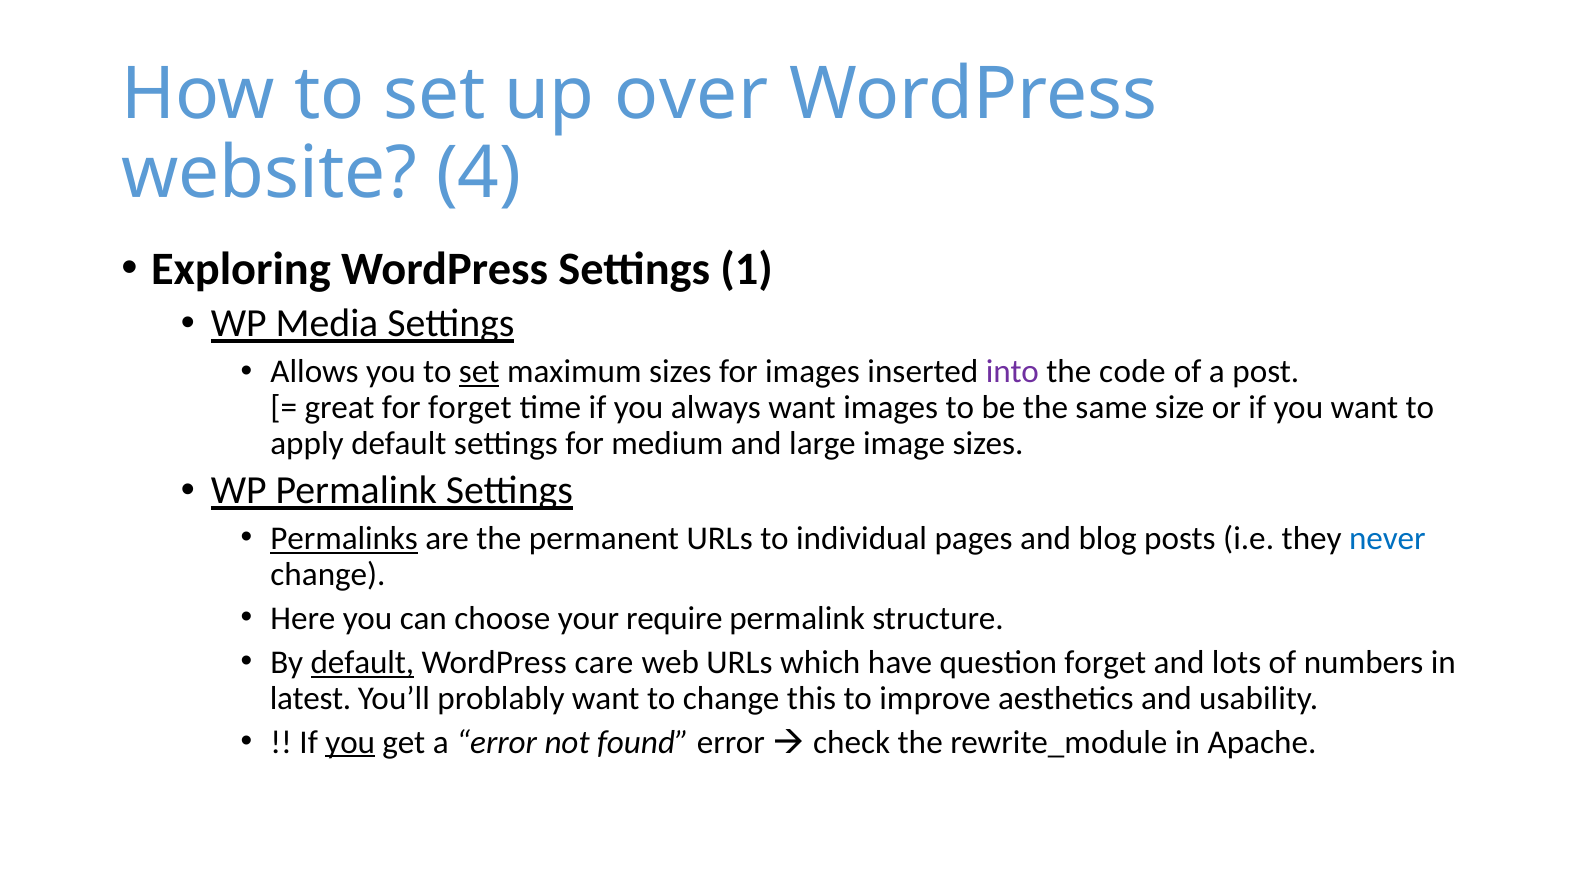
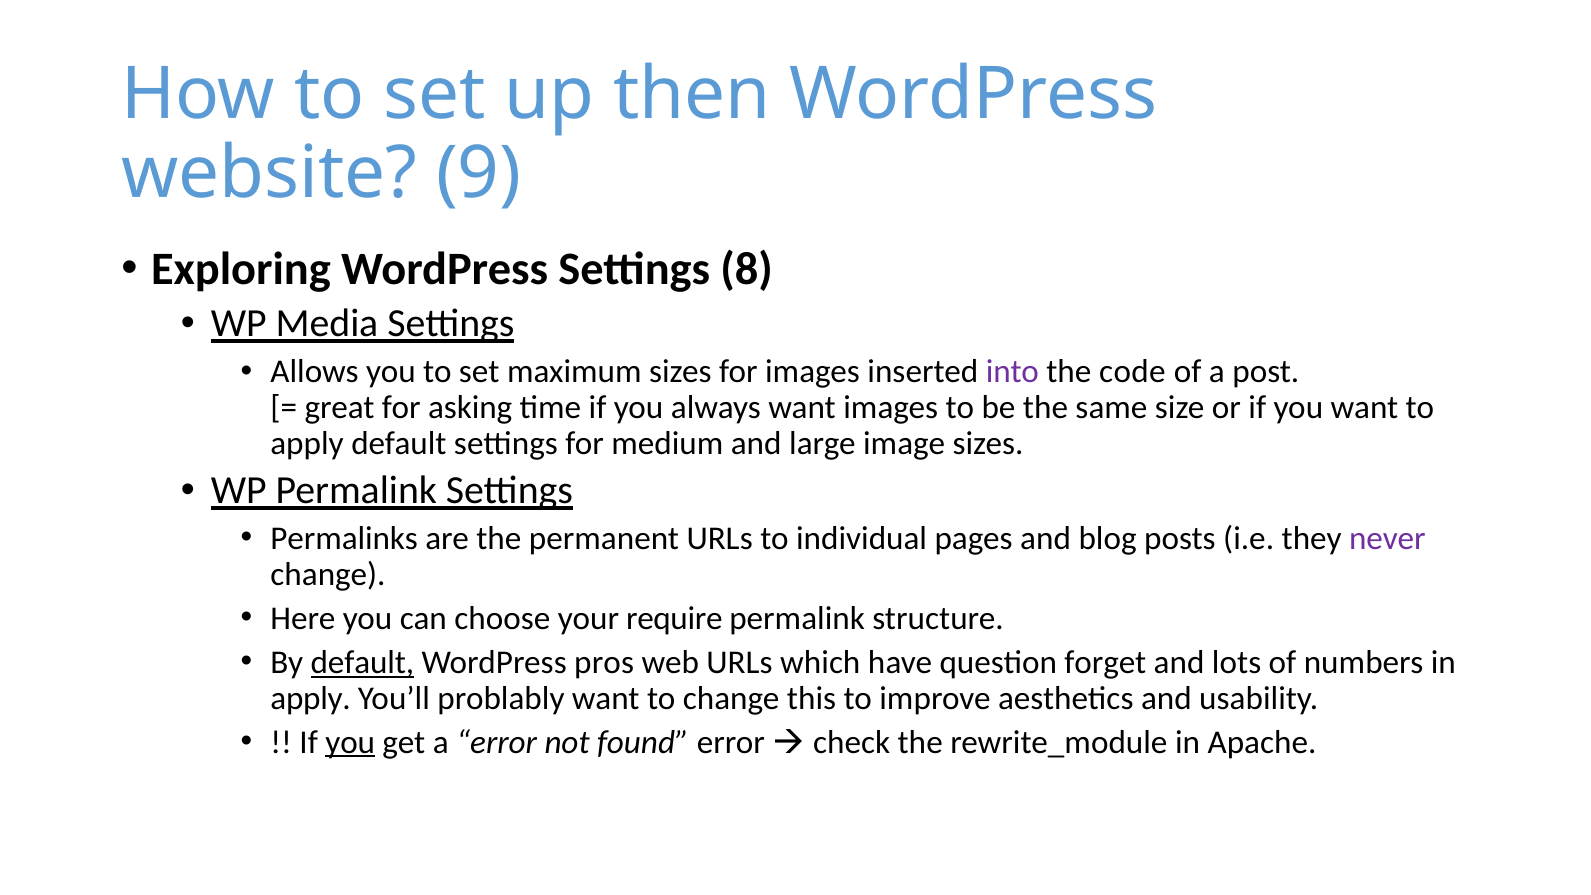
over: over -> then (692, 94)
4: 4 -> 9 (479, 173)
1: 1 -> 8 (747, 269)
set underline: present -> none (479, 372)
for forget: forget -> asking (470, 407)
Permalinks underline: present -> none (344, 538)
never colour: blue -> purple (1387, 538)
care: care -> pros (604, 662)
latest: latest -> apply (311, 698)
